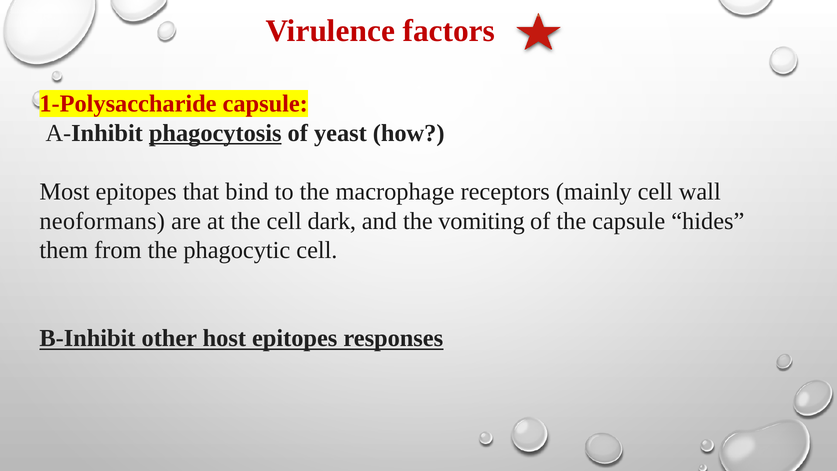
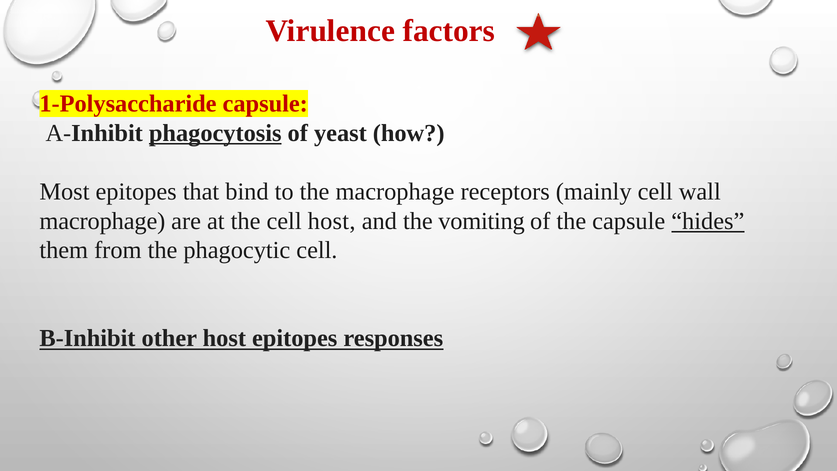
neoformans: neoformans -> macrophage (102, 221)
cell dark: dark -> host (332, 221)
hides underline: none -> present (708, 221)
